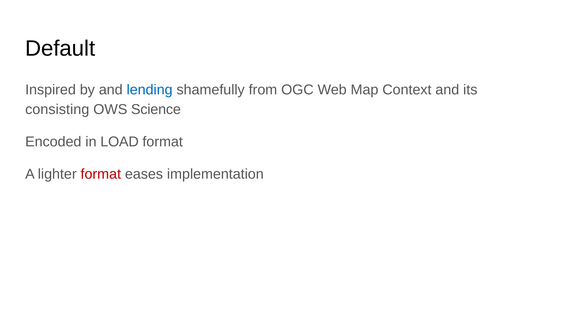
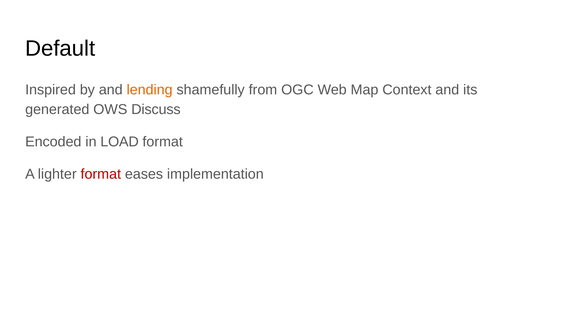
lending colour: blue -> orange (150, 90)
consisting: consisting -> generated (57, 109)
Science: Science -> Discuss (156, 109)
